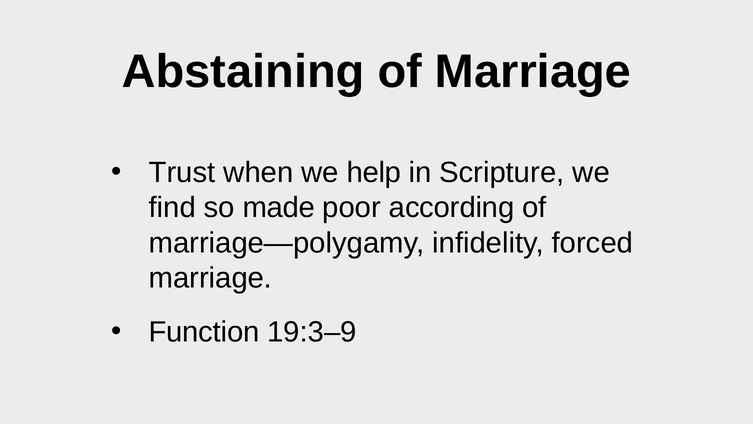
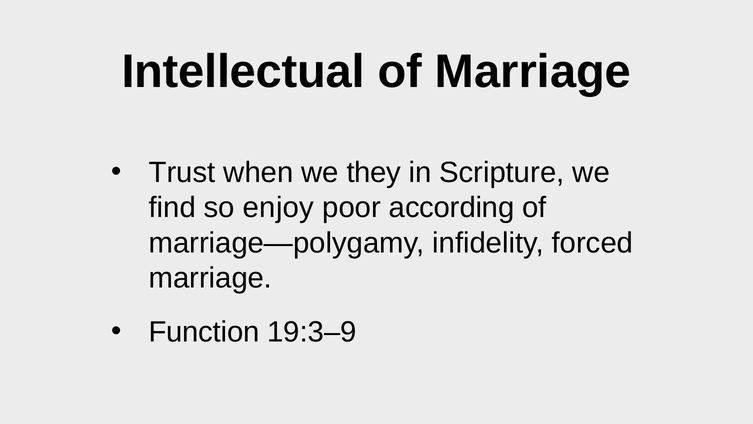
Abstaining: Abstaining -> Intellectual (243, 72)
help: help -> they (374, 172)
made: made -> enjoy (278, 208)
